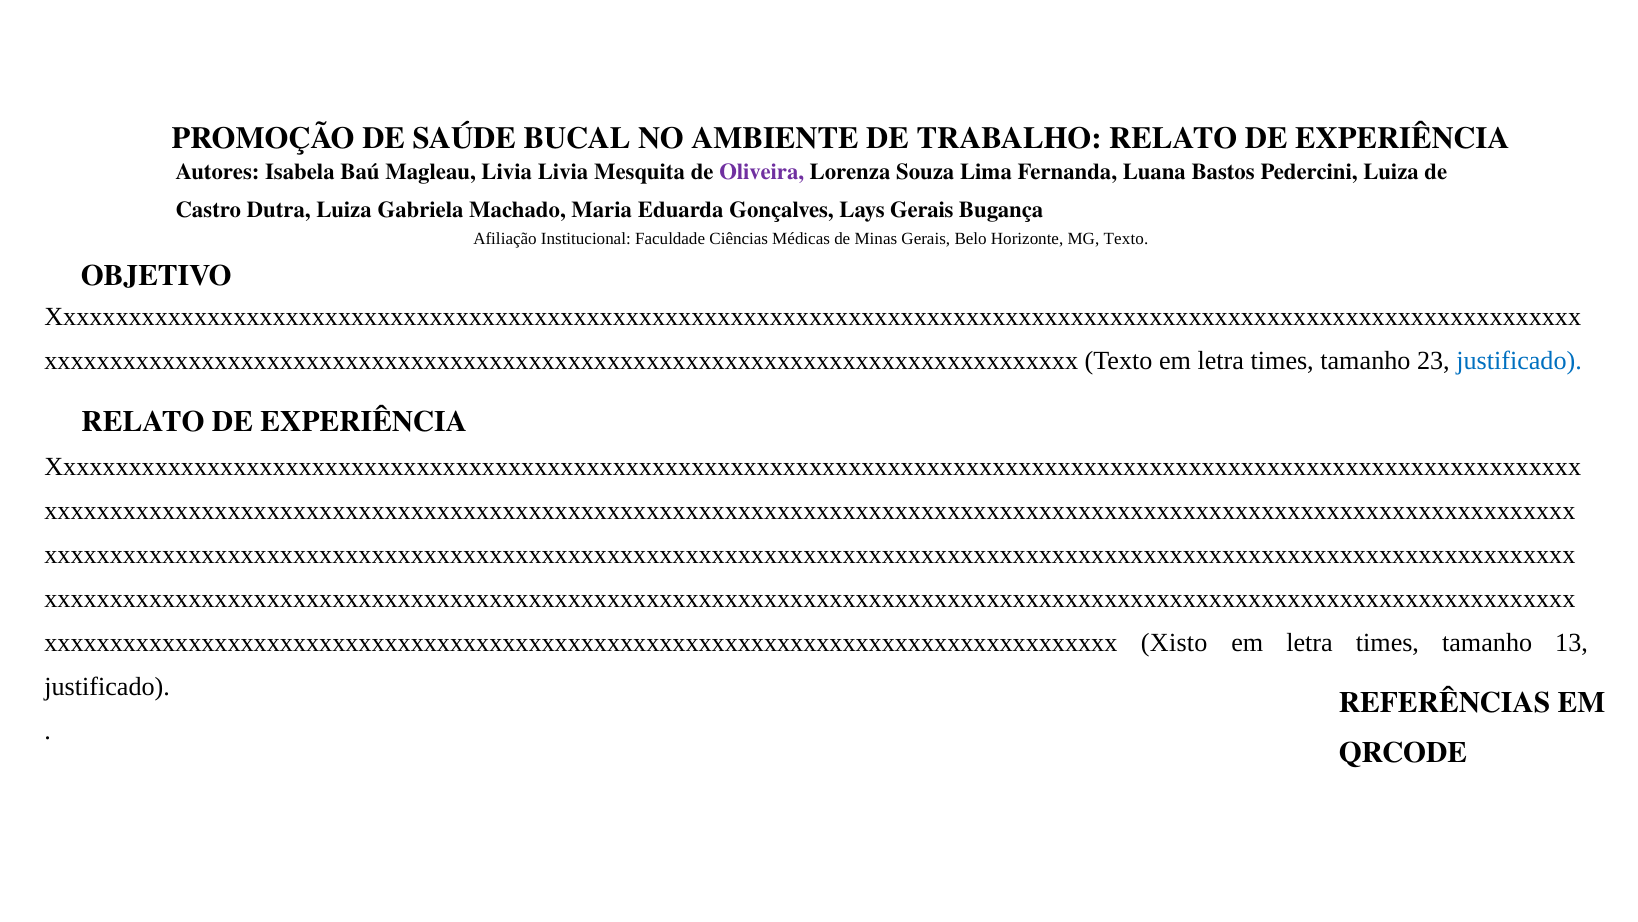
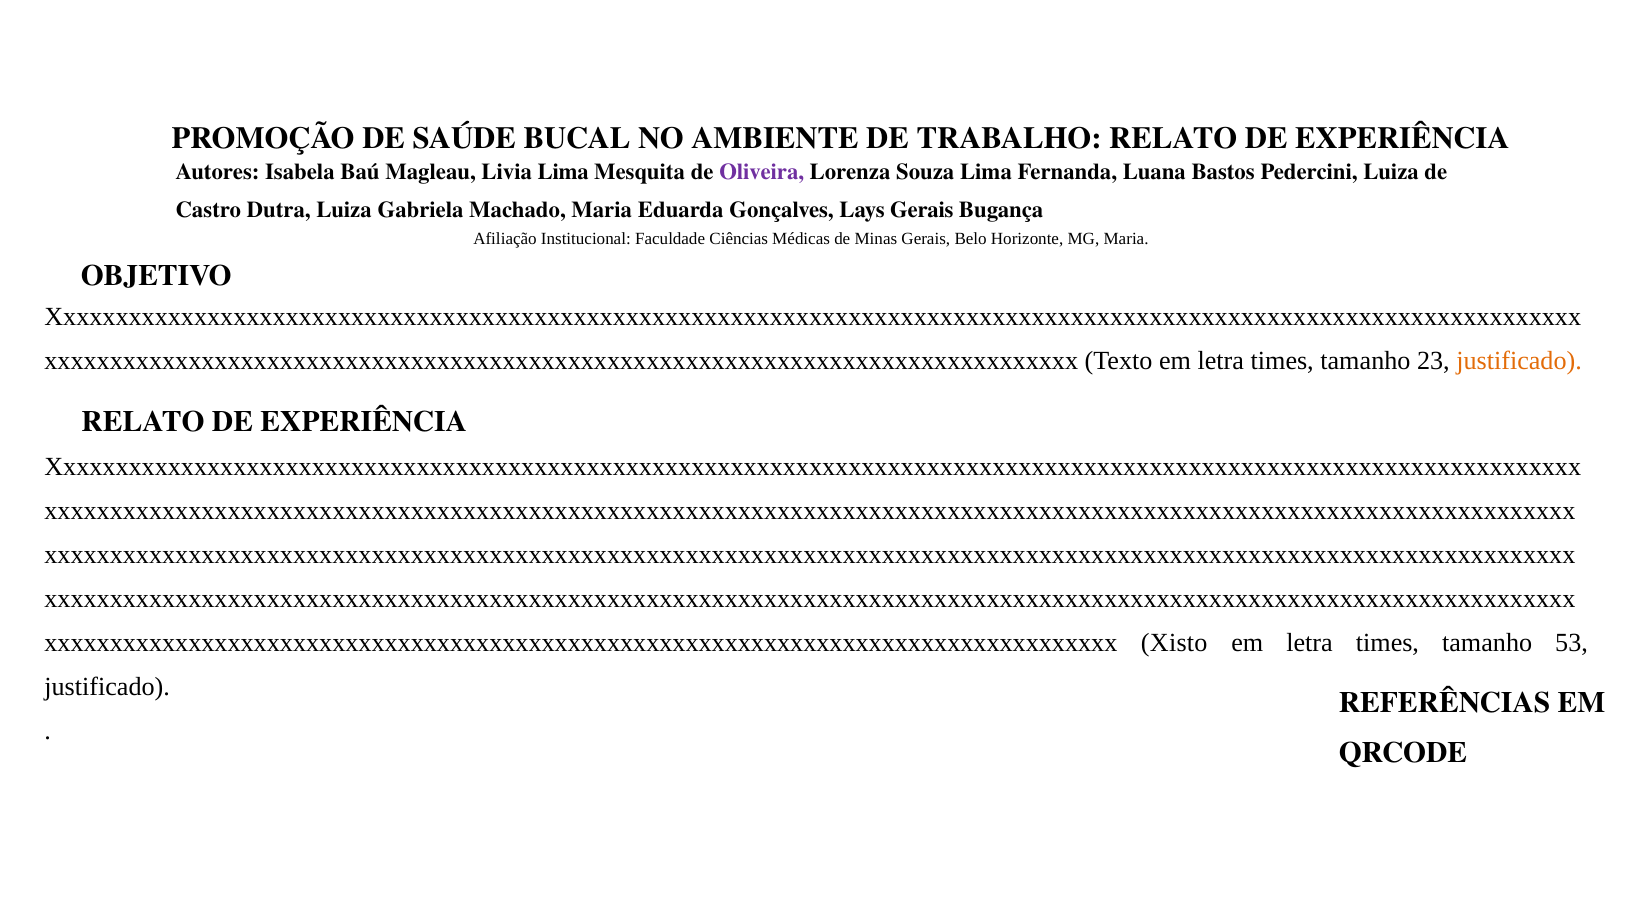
Livia Livia: Livia -> Lima (563, 172)
MG Texto: Texto -> Maria (1126, 238)
justificado colour: blue -> orange (1519, 360)
13: 13 -> 53 (1572, 642)
